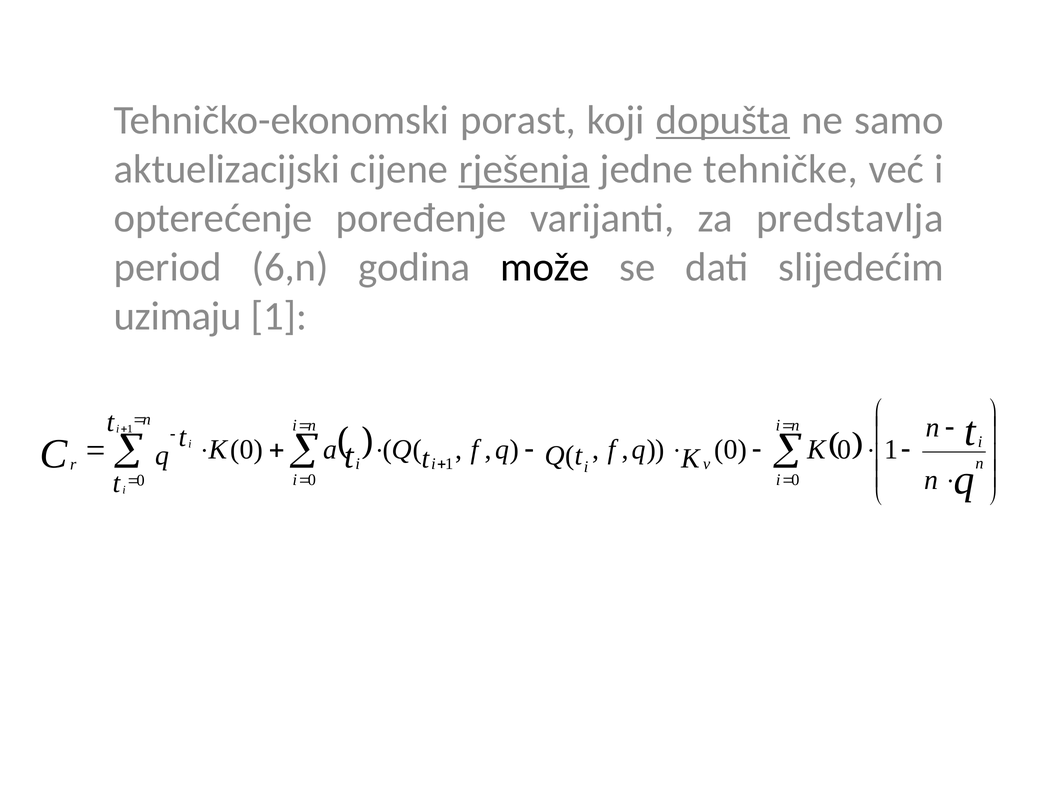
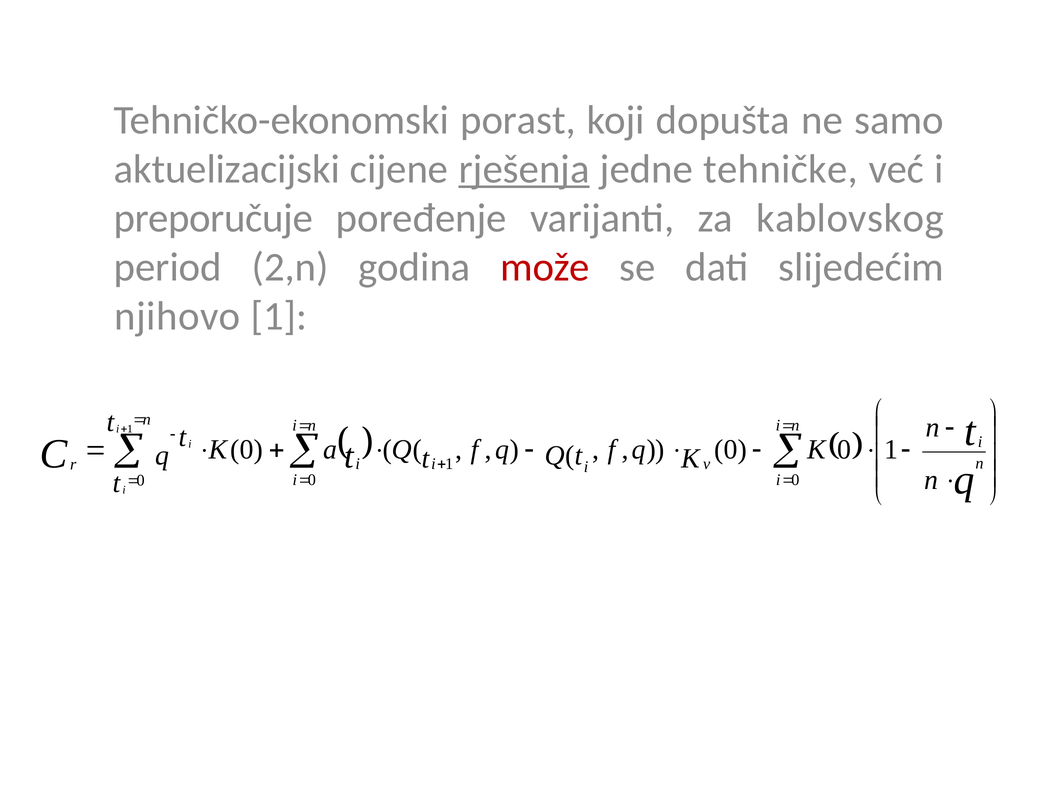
dopušta underline: present -> none (723, 120)
opterećenje: opterećenje -> preporučuje (213, 218)
predstavlja: predstavlja -> kablovskog (850, 218)
6,n: 6,n -> 2,n (290, 267)
može colour: black -> red (545, 267)
uzimaju: uzimaju -> njihovo (177, 316)
